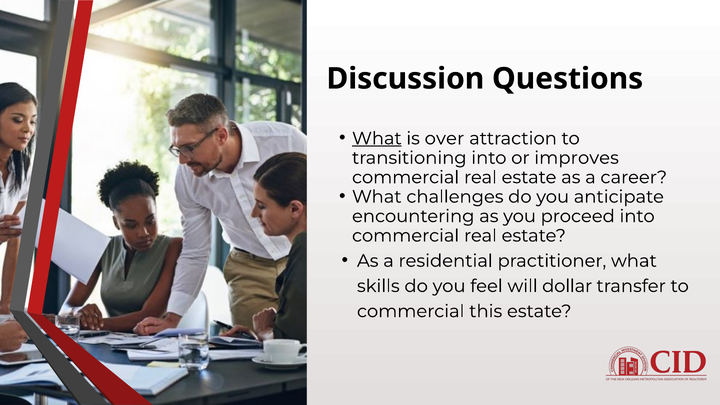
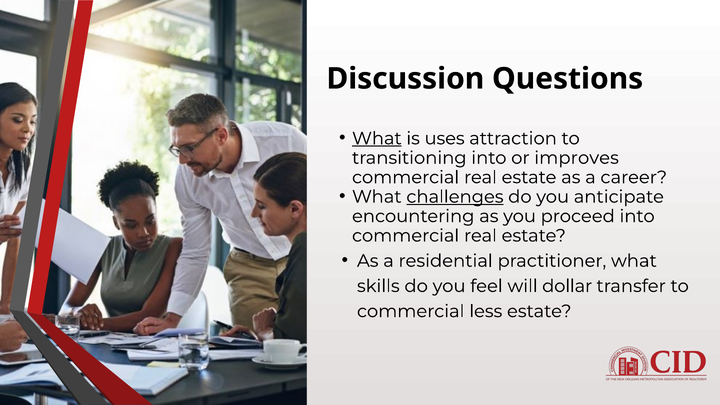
over: over -> uses (445, 138)
challenges underline: none -> present (455, 197)
this: this -> less (486, 311)
